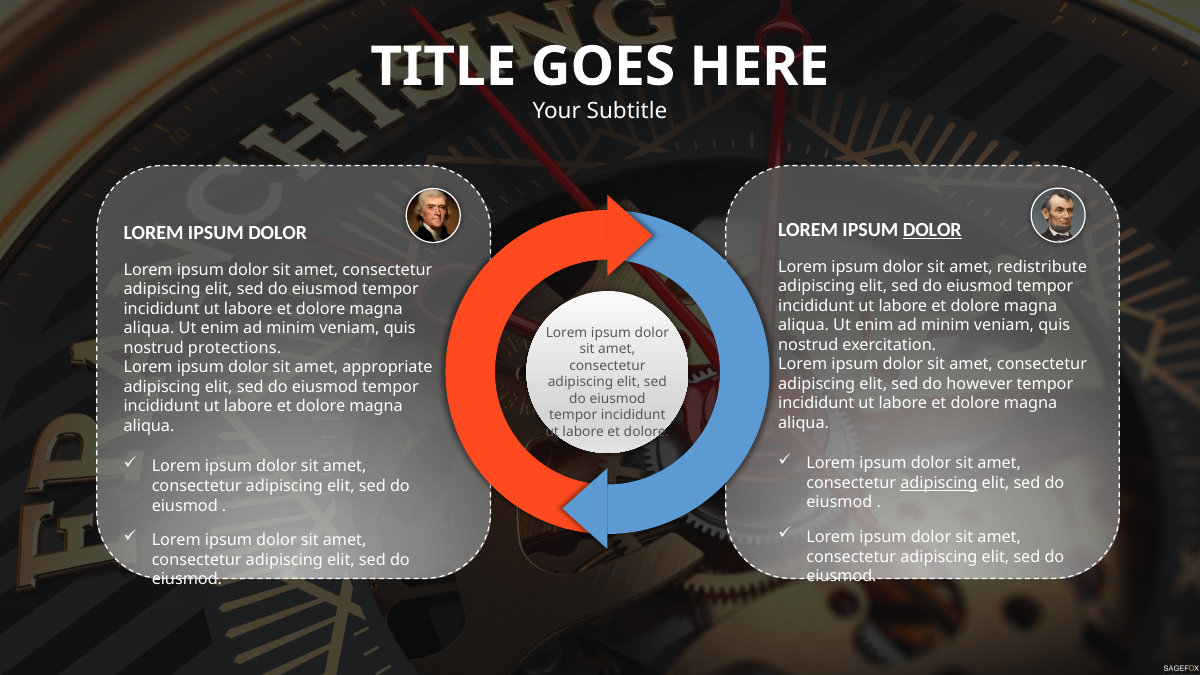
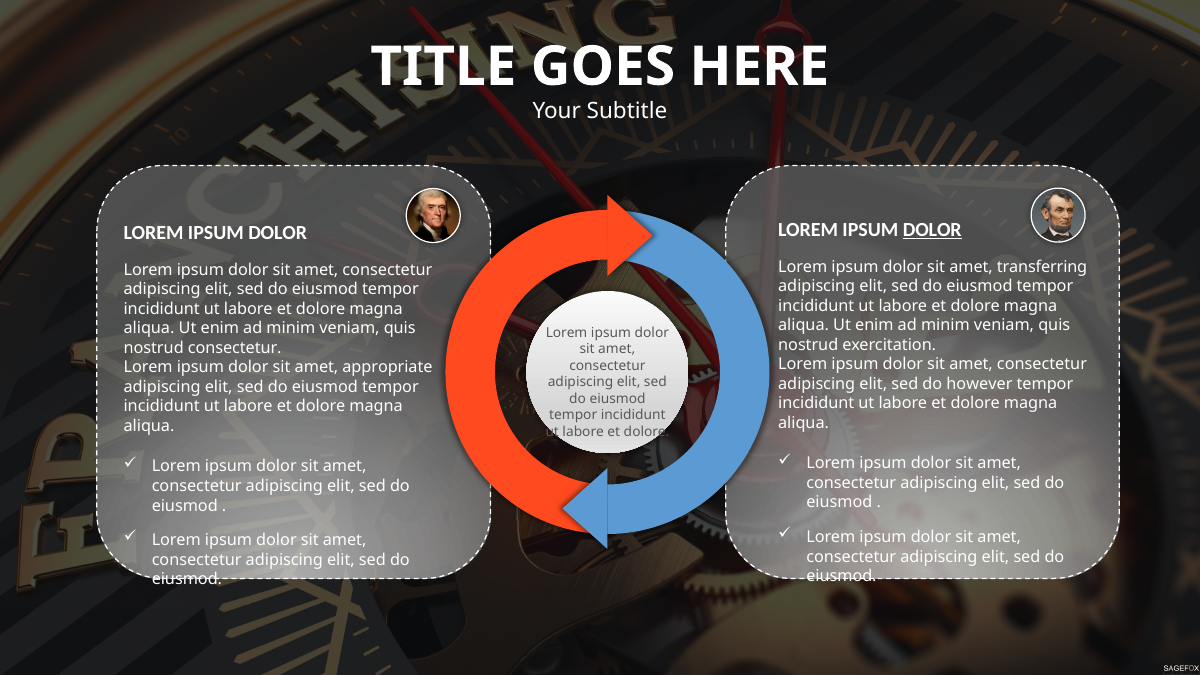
redistribute: redistribute -> transferring (1042, 267)
nostrud protections: protections -> consectetur (235, 348)
adipiscing underline: present -> none (939, 483)
